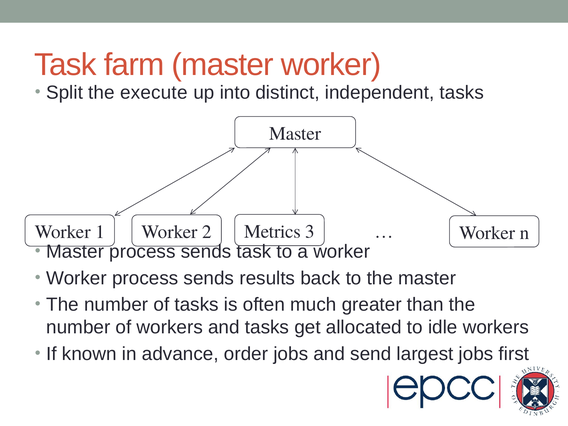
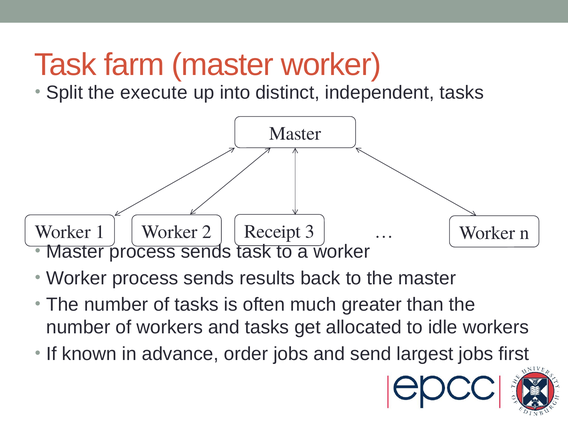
Metrics: Metrics -> Receipt (272, 231)
